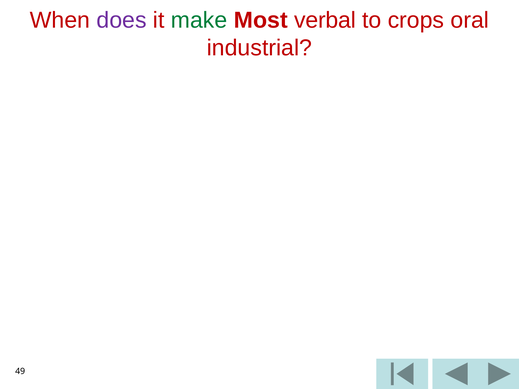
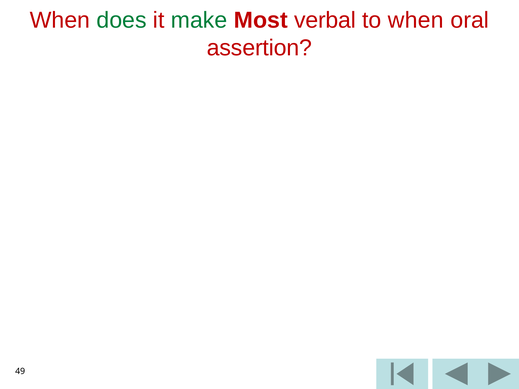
does colour: purple -> green (122, 20)
to crops: crops -> when (416, 20)
industrial: industrial -> assertion (260, 48)
